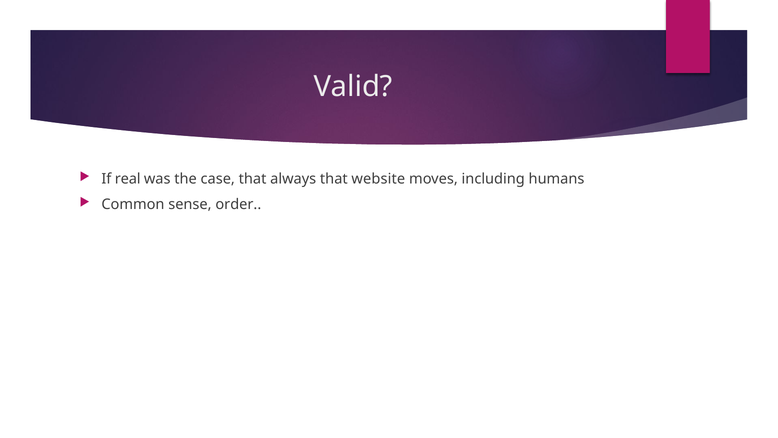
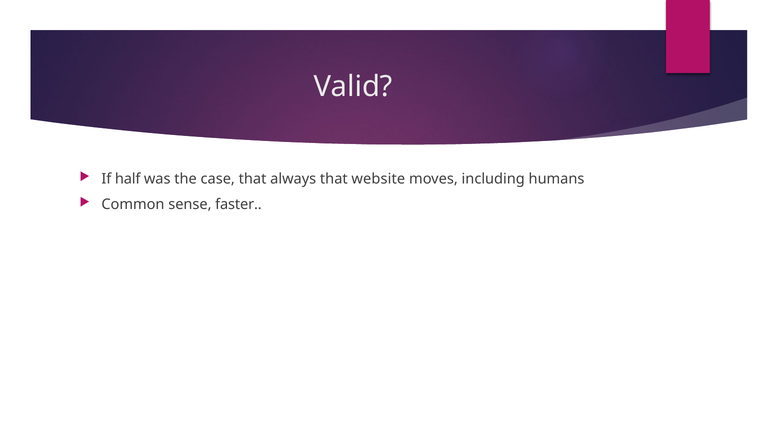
real: real -> half (128, 179)
order: order -> faster (238, 204)
